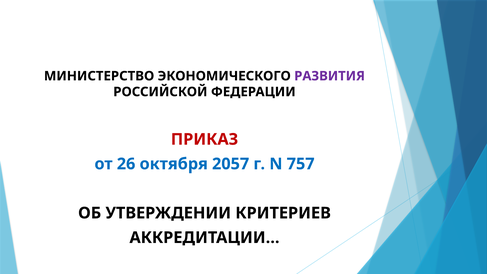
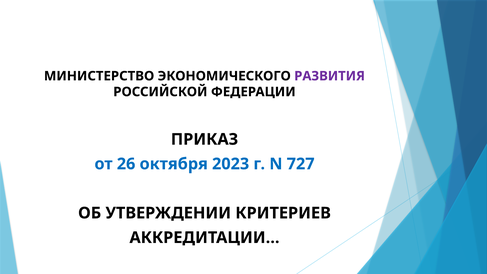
ПРИКАЗ colour: red -> black (205, 139)
2057: 2057 -> 2023 (231, 164)
757: 757 -> 727 (301, 164)
